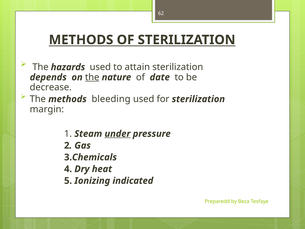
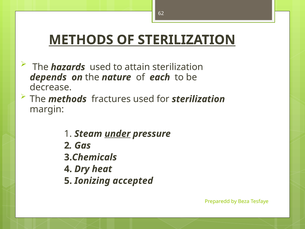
the underline: present -> none (92, 77)
date: date -> each (160, 77)
bleeding: bleeding -> fractures (111, 99)
indicated: indicated -> accepted (133, 181)
